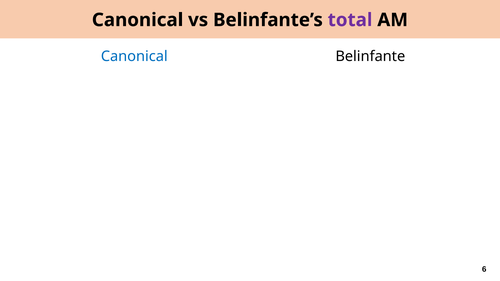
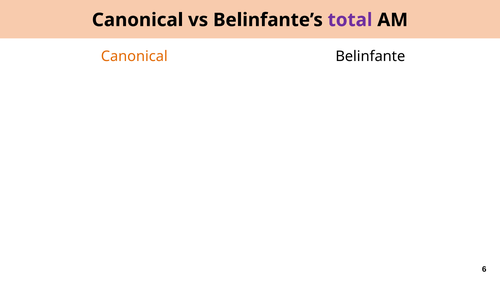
Canonical colour: blue -> orange (134, 56)
